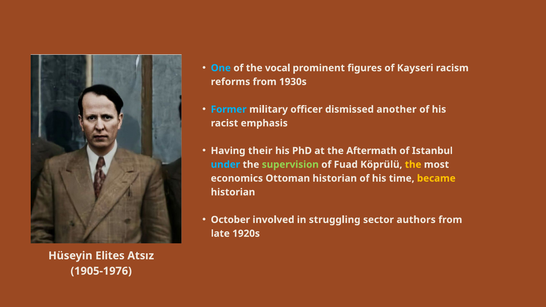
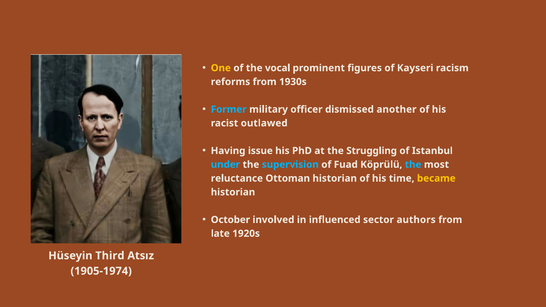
One colour: light blue -> yellow (221, 68)
emphasis: emphasis -> outlawed (264, 123)
their: their -> issue (260, 151)
Aftermath: Aftermath -> Struggling (372, 151)
supervision colour: light green -> light blue (290, 165)
the colour: yellow -> light blue (413, 165)
economics: economics -> reluctance (237, 178)
struggling: struggling -> influenced (335, 220)
Elites: Elites -> Third (110, 256)
1905-1976: 1905-1976 -> 1905-1974 (101, 271)
